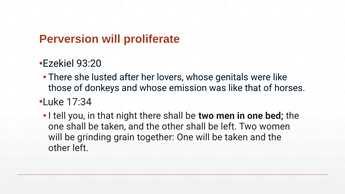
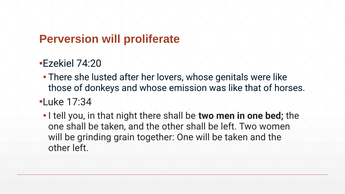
93:20: 93:20 -> 74:20 (89, 64)
